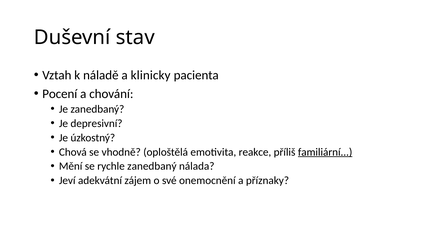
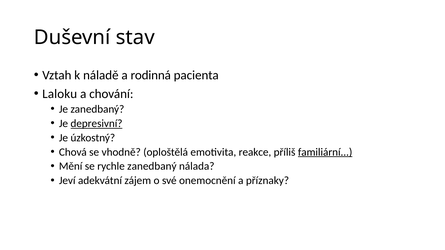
klinicky: klinicky -> rodinná (151, 75)
Pocení: Pocení -> Laloku (60, 94)
depresivní underline: none -> present (97, 124)
